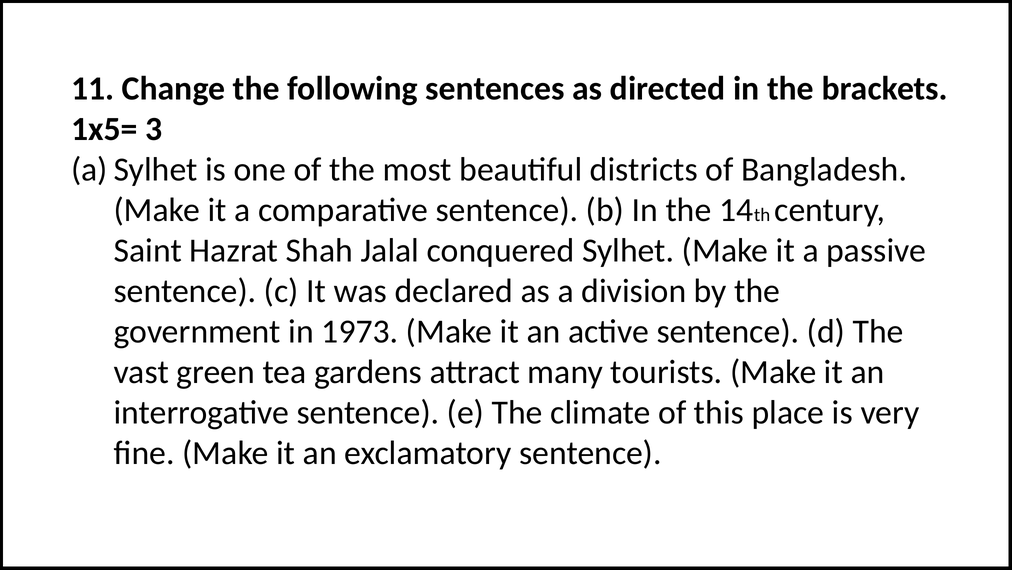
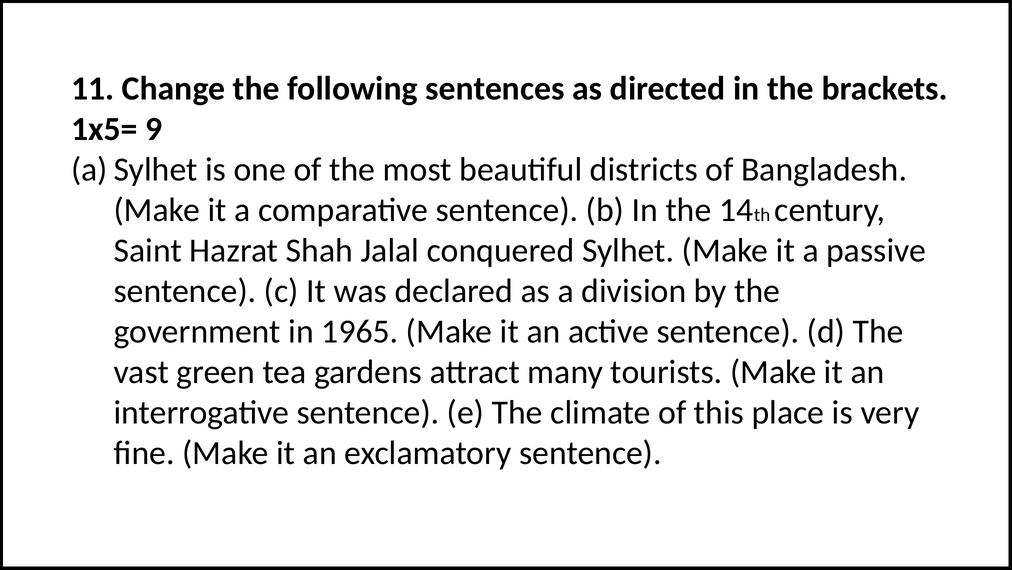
3: 3 -> 9 (154, 129)
1973: 1973 -> 1965 (360, 331)
